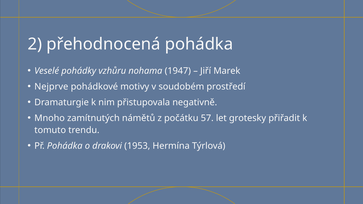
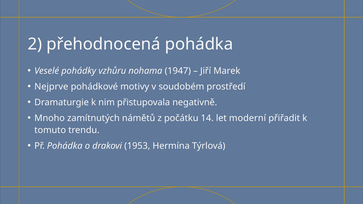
57: 57 -> 14 (207, 118)
grotesky: grotesky -> moderní (248, 118)
